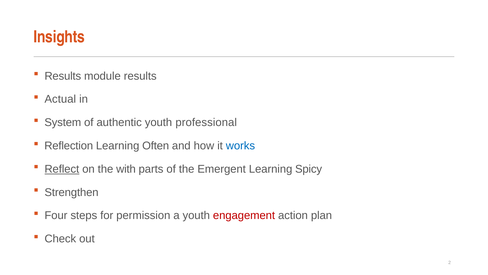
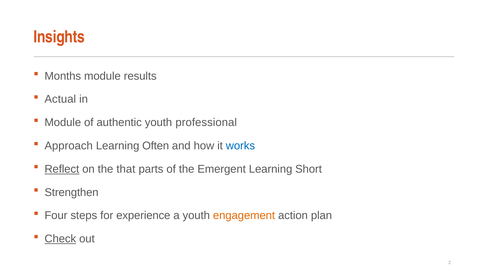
Results: Results -> Months (63, 76)
System: System -> Module (63, 122)
Reflection: Reflection -> Approach (69, 146)
with: with -> that (126, 169)
Spicy: Spicy -> Short (309, 169)
permission: permission -> experience (143, 215)
engagement colour: red -> orange (244, 215)
Check underline: none -> present (60, 238)
